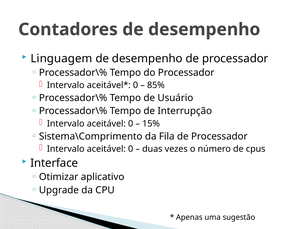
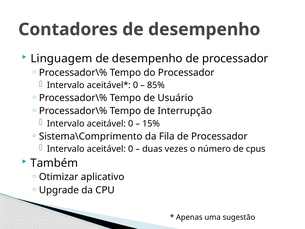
Interface: Interface -> Também (54, 163)
